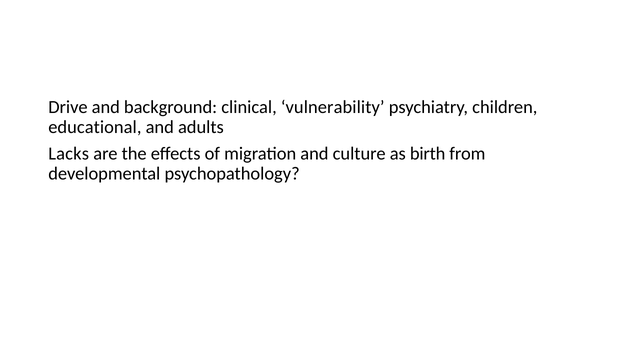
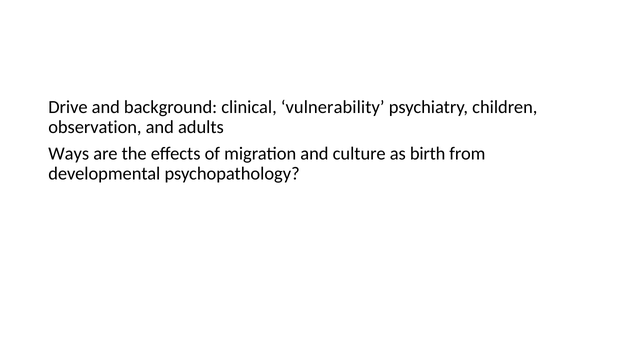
educational: educational -> observation (95, 127)
Lacks: Lacks -> Ways (69, 154)
